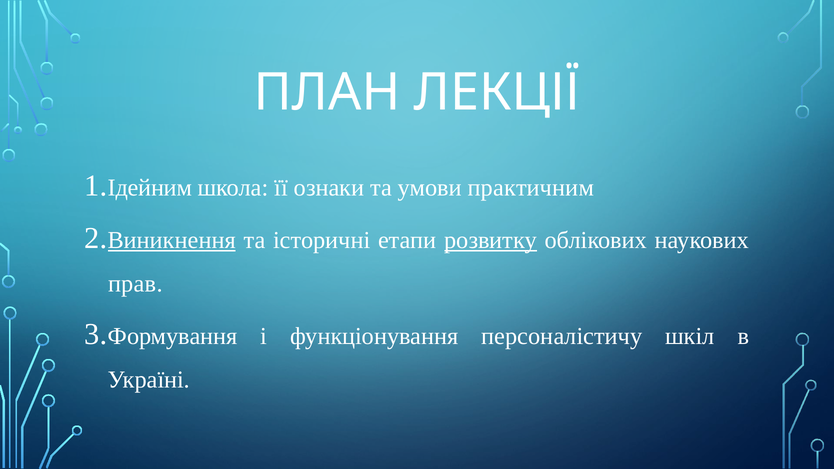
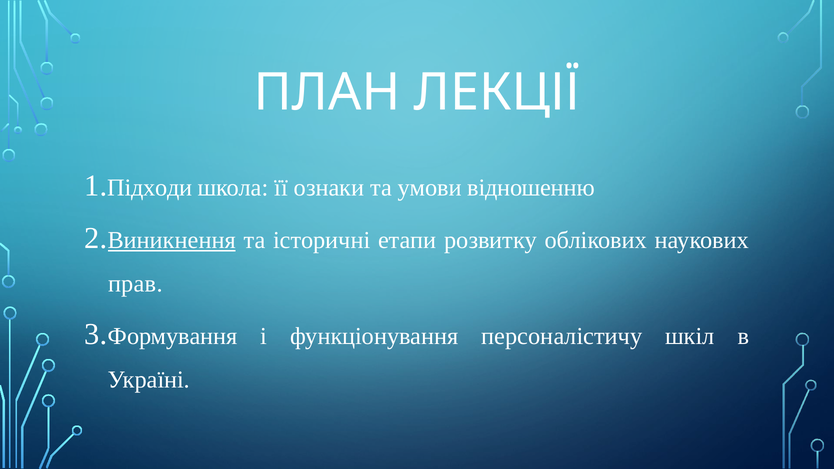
Ідейним: Ідейним -> Підходи (150, 188)
практичним: практичним -> відношенню (531, 188)
розвитку underline: present -> none (491, 240)
